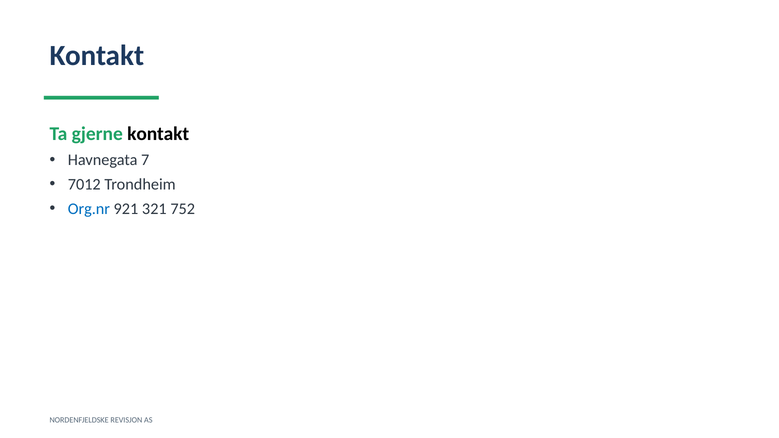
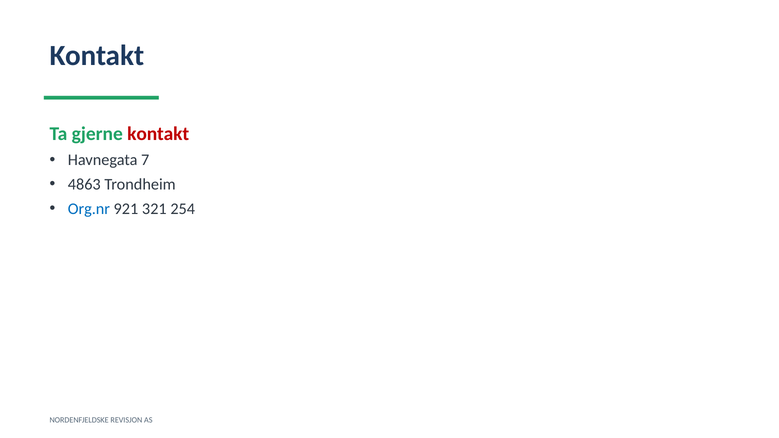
kontakt colour: black -> red (158, 134)
7012: 7012 -> 4863 (84, 185)
752: 752 -> 254 (183, 209)
